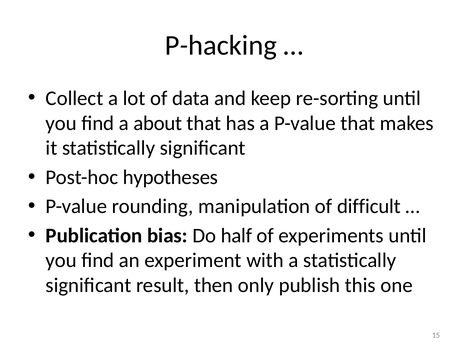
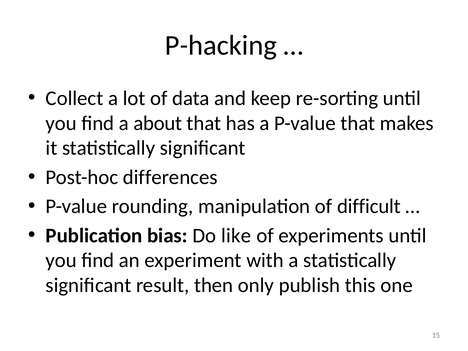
hypotheses: hypotheses -> differences (170, 177)
half: half -> like (236, 236)
